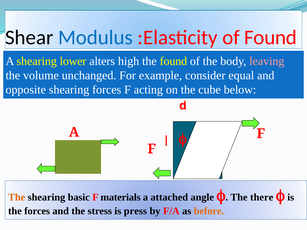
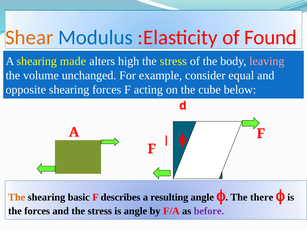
Shear colour: black -> orange (29, 38)
lower: lower -> made (73, 61)
found: found -> stress (173, 61)
materials: materials -> describes (121, 198)
attached: attached -> resulting (169, 198)
is press: press -> angle (135, 211)
before colour: orange -> purple (209, 211)
